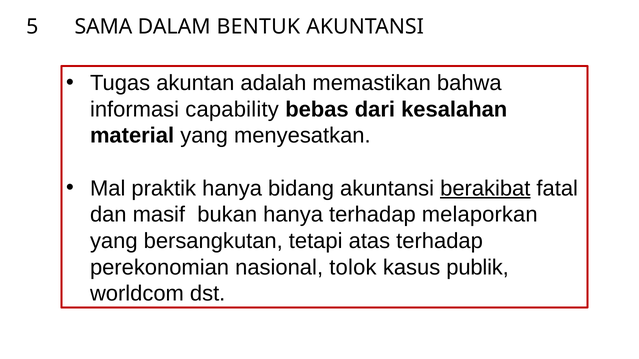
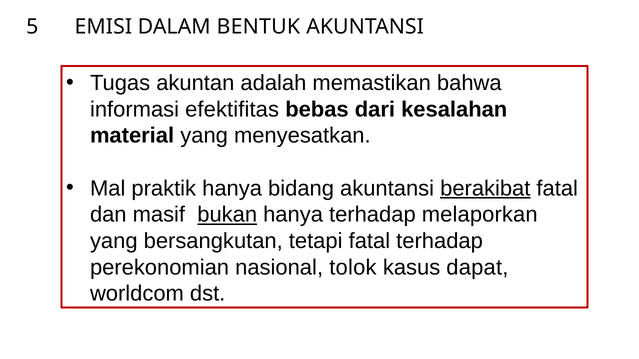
SAMA: SAMA -> EMISI (103, 27)
capability: capability -> efektifitas (232, 110)
bukan underline: none -> present (227, 215)
tetapi atas: atas -> fatal (369, 241)
publik: publik -> dapat (477, 268)
